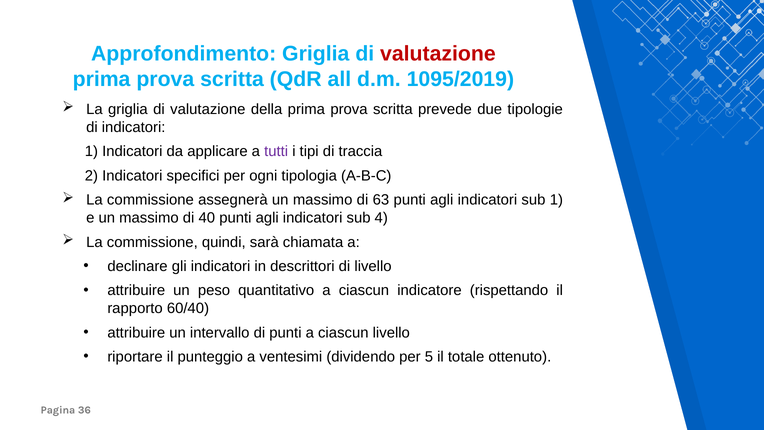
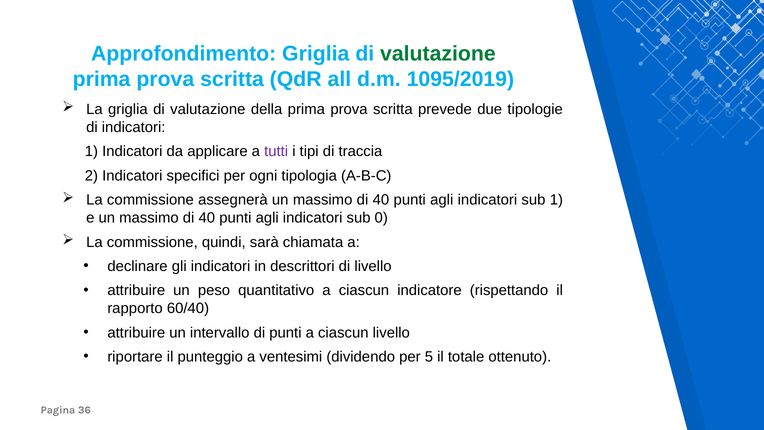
valutazione colour: red -> green (438, 54)
63: 63 -> 40 (381, 200)
4: 4 -> 0 (381, 218)
